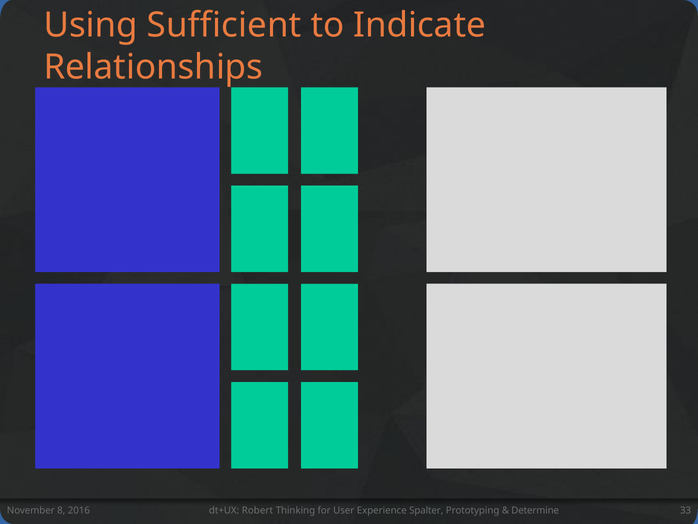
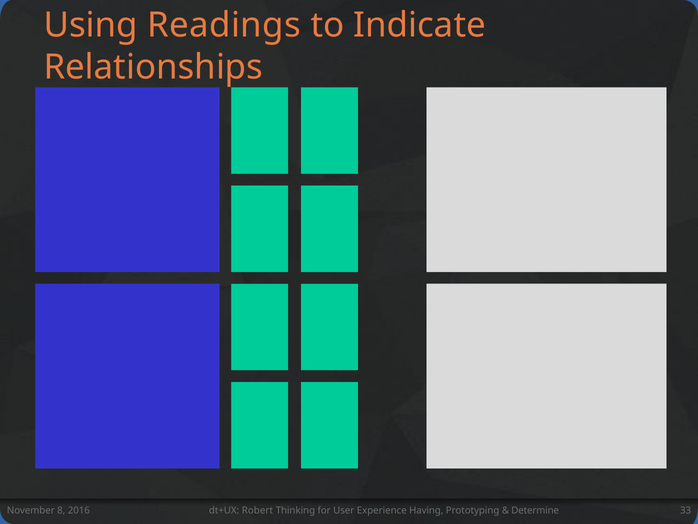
Sufficient: Sufficient -> Readings (224, 25)
Spalter: Spalter -> Having (426, 510)
